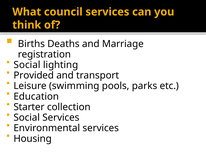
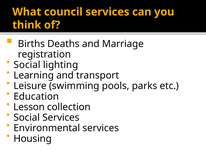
Provided: Provided -> Learning (34, 75)
Starter: Starter -> Lesson (29, 107)
